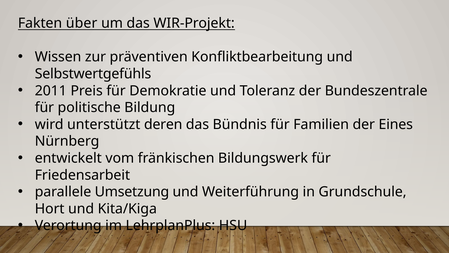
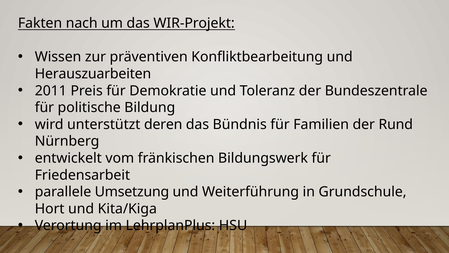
über: über -> nach (82, 23)
Selbstwertgefühls: Selbstwertgefühls -> Herauszuarbeiten (93, 74)
Eines: Eines -> Rund (396, 124)
